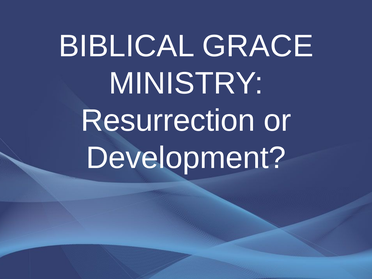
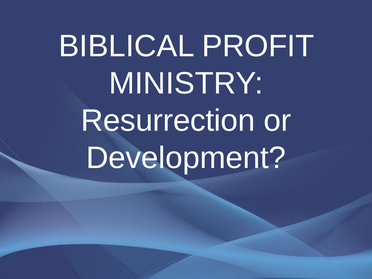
GRACE: GRACE -> PROFIT (258, 46)
